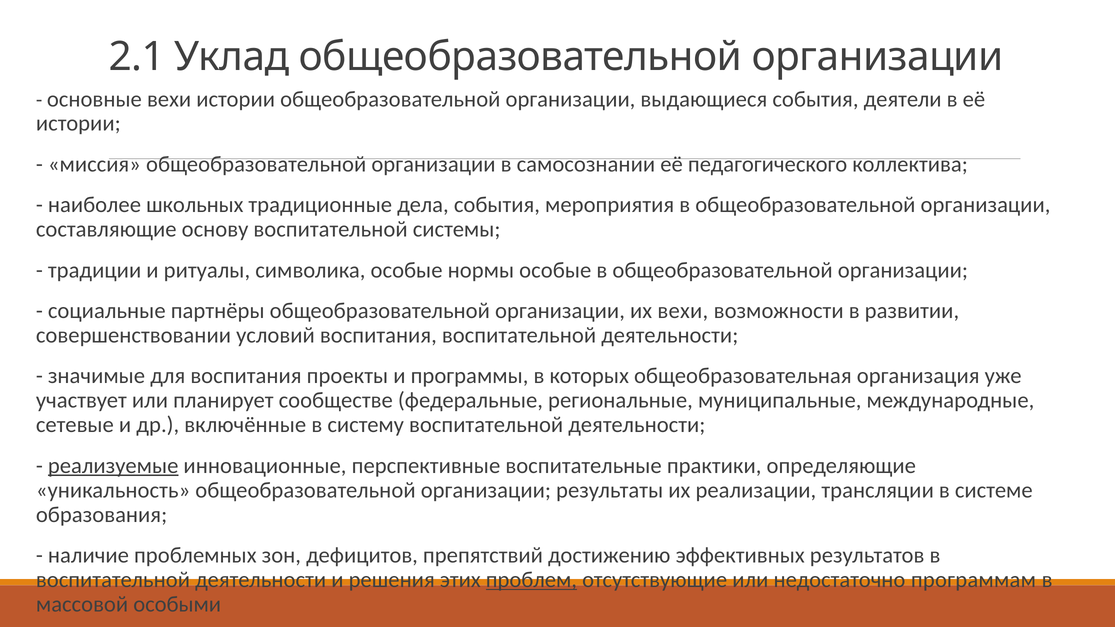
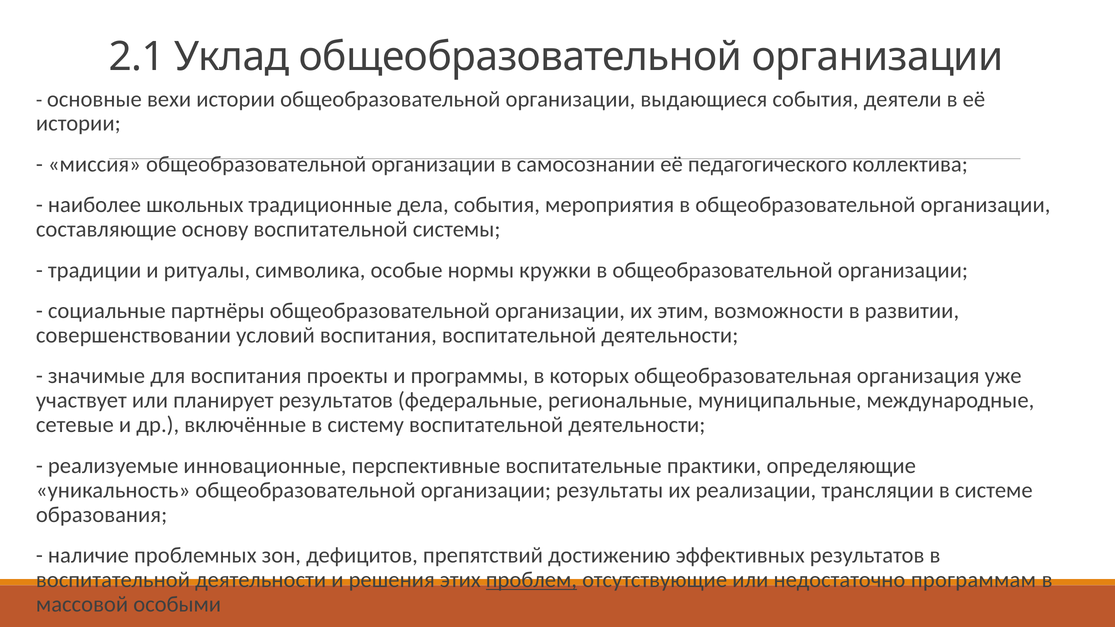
нормы особые: особые -> кружки (555, 270)
их вехи: вехи -> этим (683, 311)
планирует сообществе: сообществе -> результатов (336, 401)
реализуемые underline: present -> none (113, 466)
